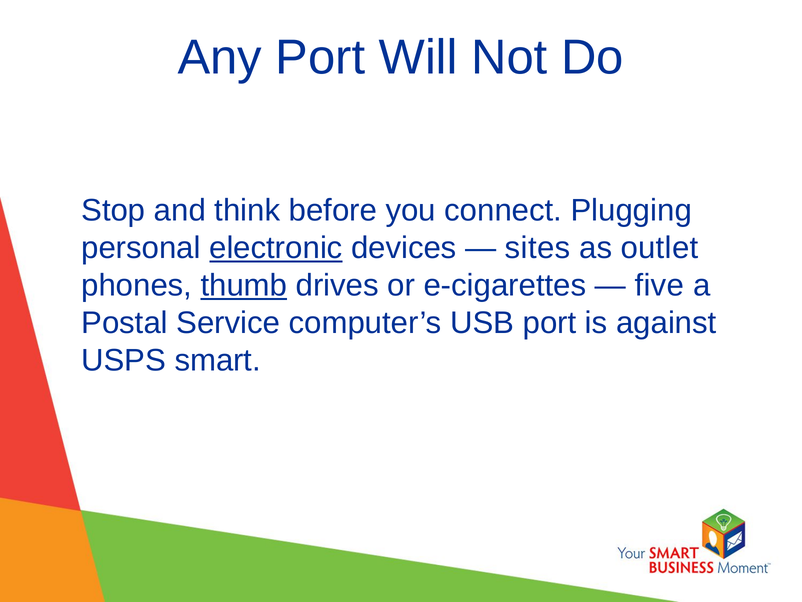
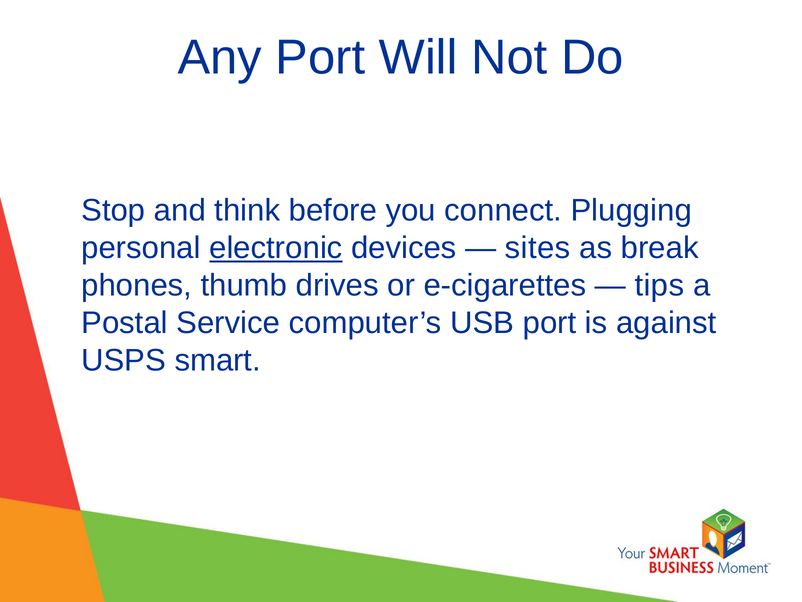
outlet: outlet -> break (660, 248)
thumb underline: present -> none (244, 285)
five: five -> tips (660, 285)
